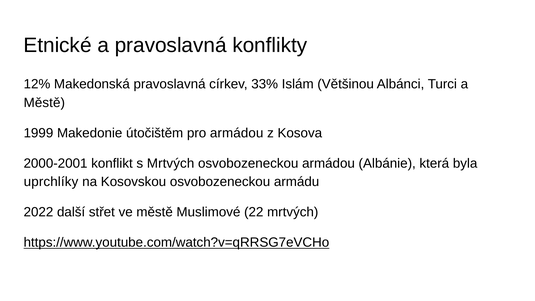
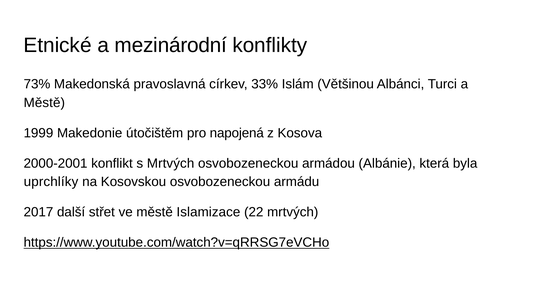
a pravoslavná: pravoslavná -> mezinárodní (171, 45)
12%: 12% -> 73% (37, 84)
pro armádou: armádou -> napojená (237, 133)
2022: 2022 -> 2017 (38, 212)
Muslimové: Muslimové -> Islamizace (208, 212)
